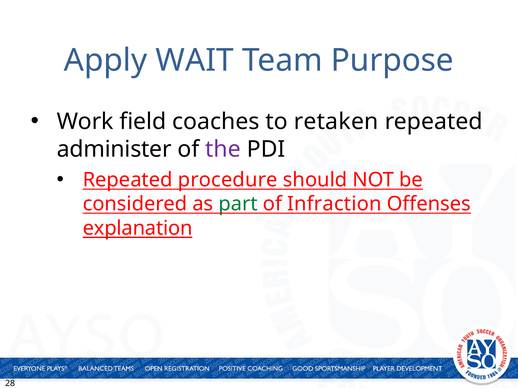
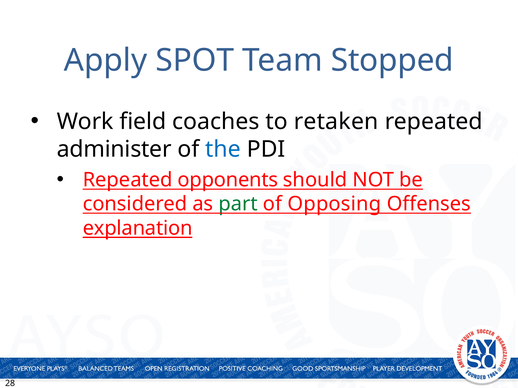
WAIT: WAIT -> SPOT (195, 60)
Purpose: Purpose -> Stopped (392, 60)
the colour: purple -> blue (223, 149)
procedure: procedure -> opponents (228, 180)
Infraction: Infraction -> Opposing (334, 204)
